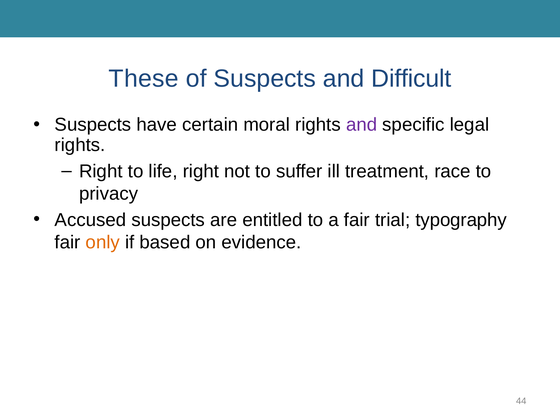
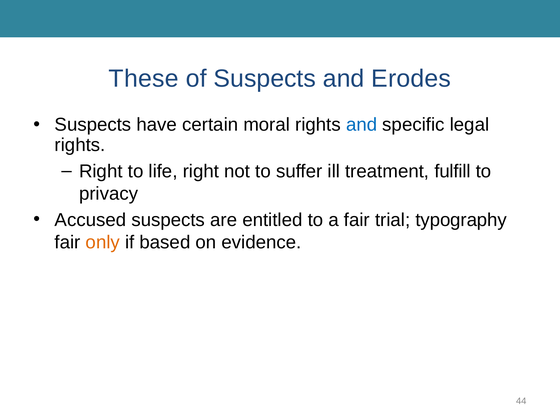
Difficult: Difficult -> Erodes (411, 79)
and colour: purple -> blue (362, 125)
race: race -> fulfill (453, 171)
